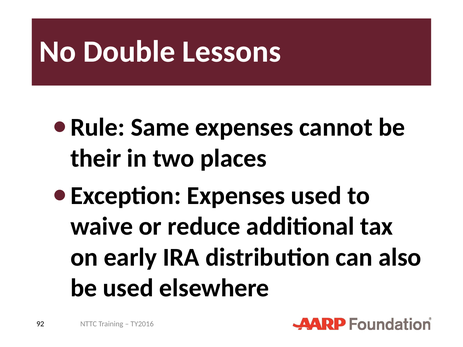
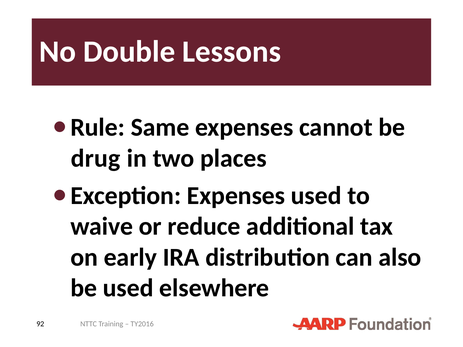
their: their -> drug (96, 158)
